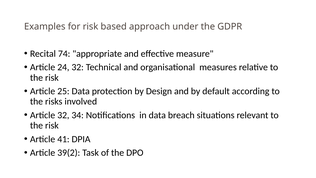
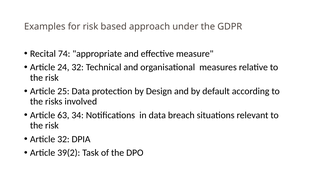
Article 32: 32 -> 63 (63, 115)
Article 41: 41 -> 32 (63, 139)
